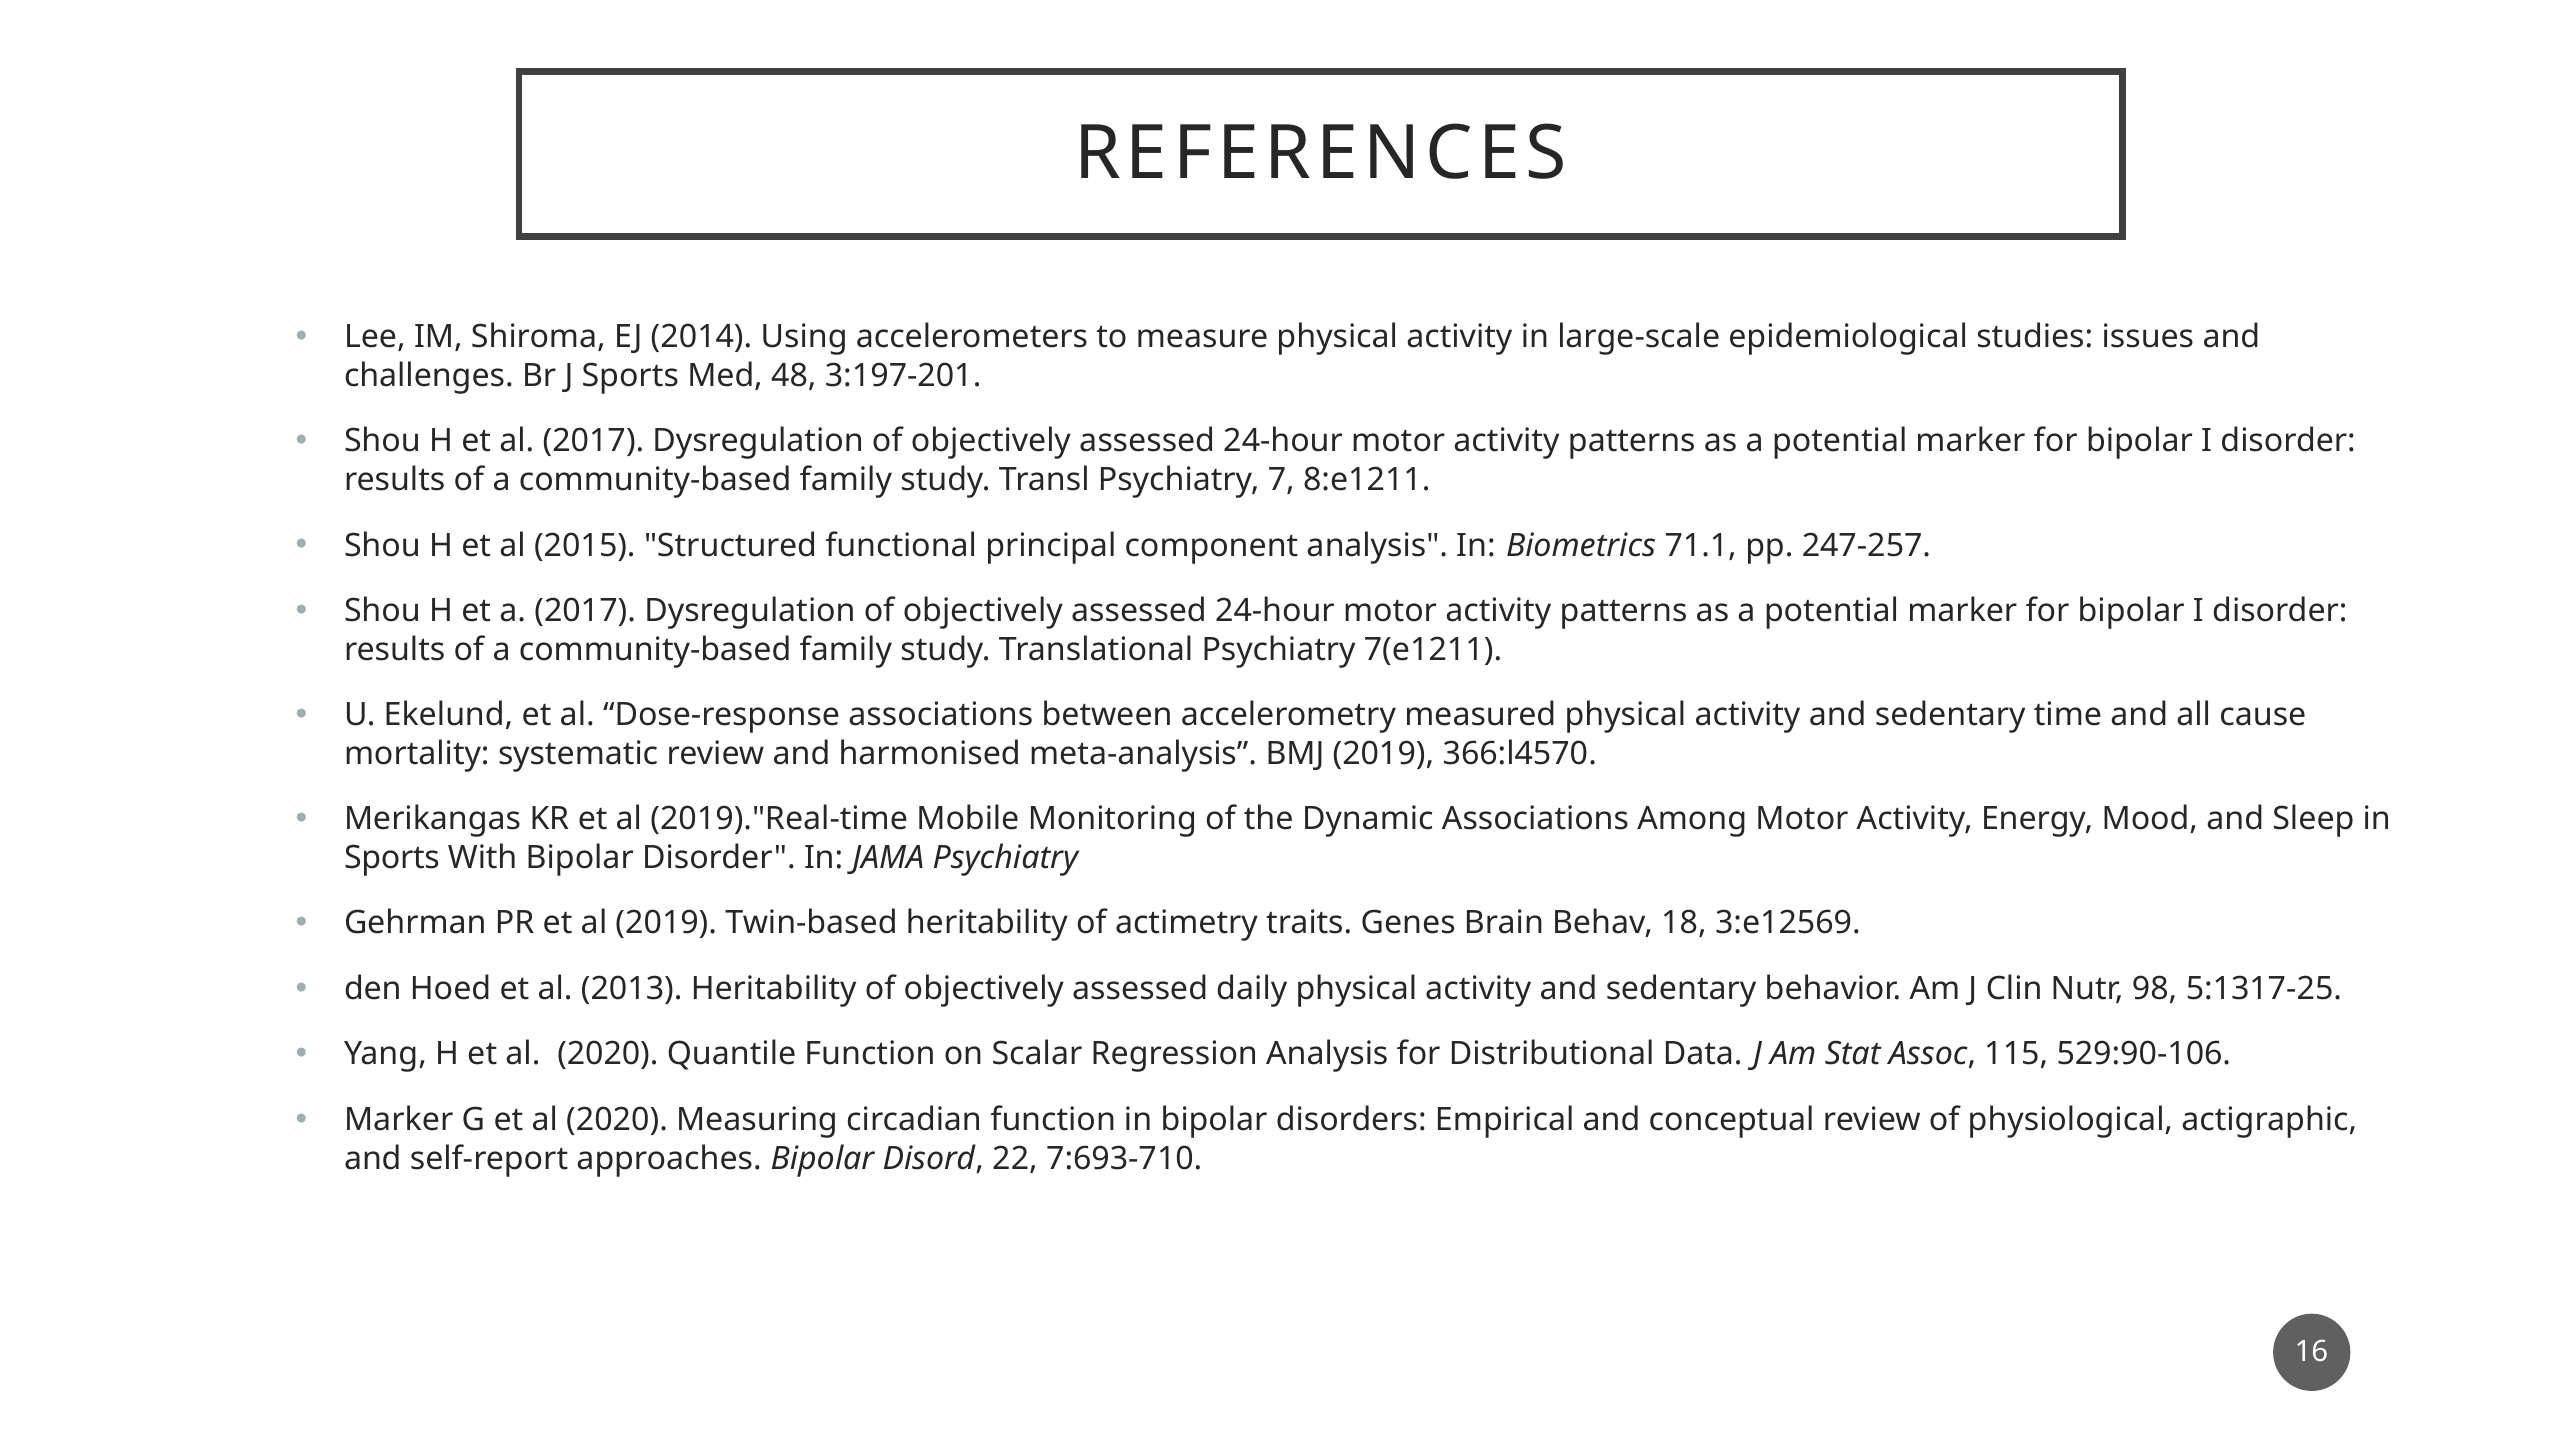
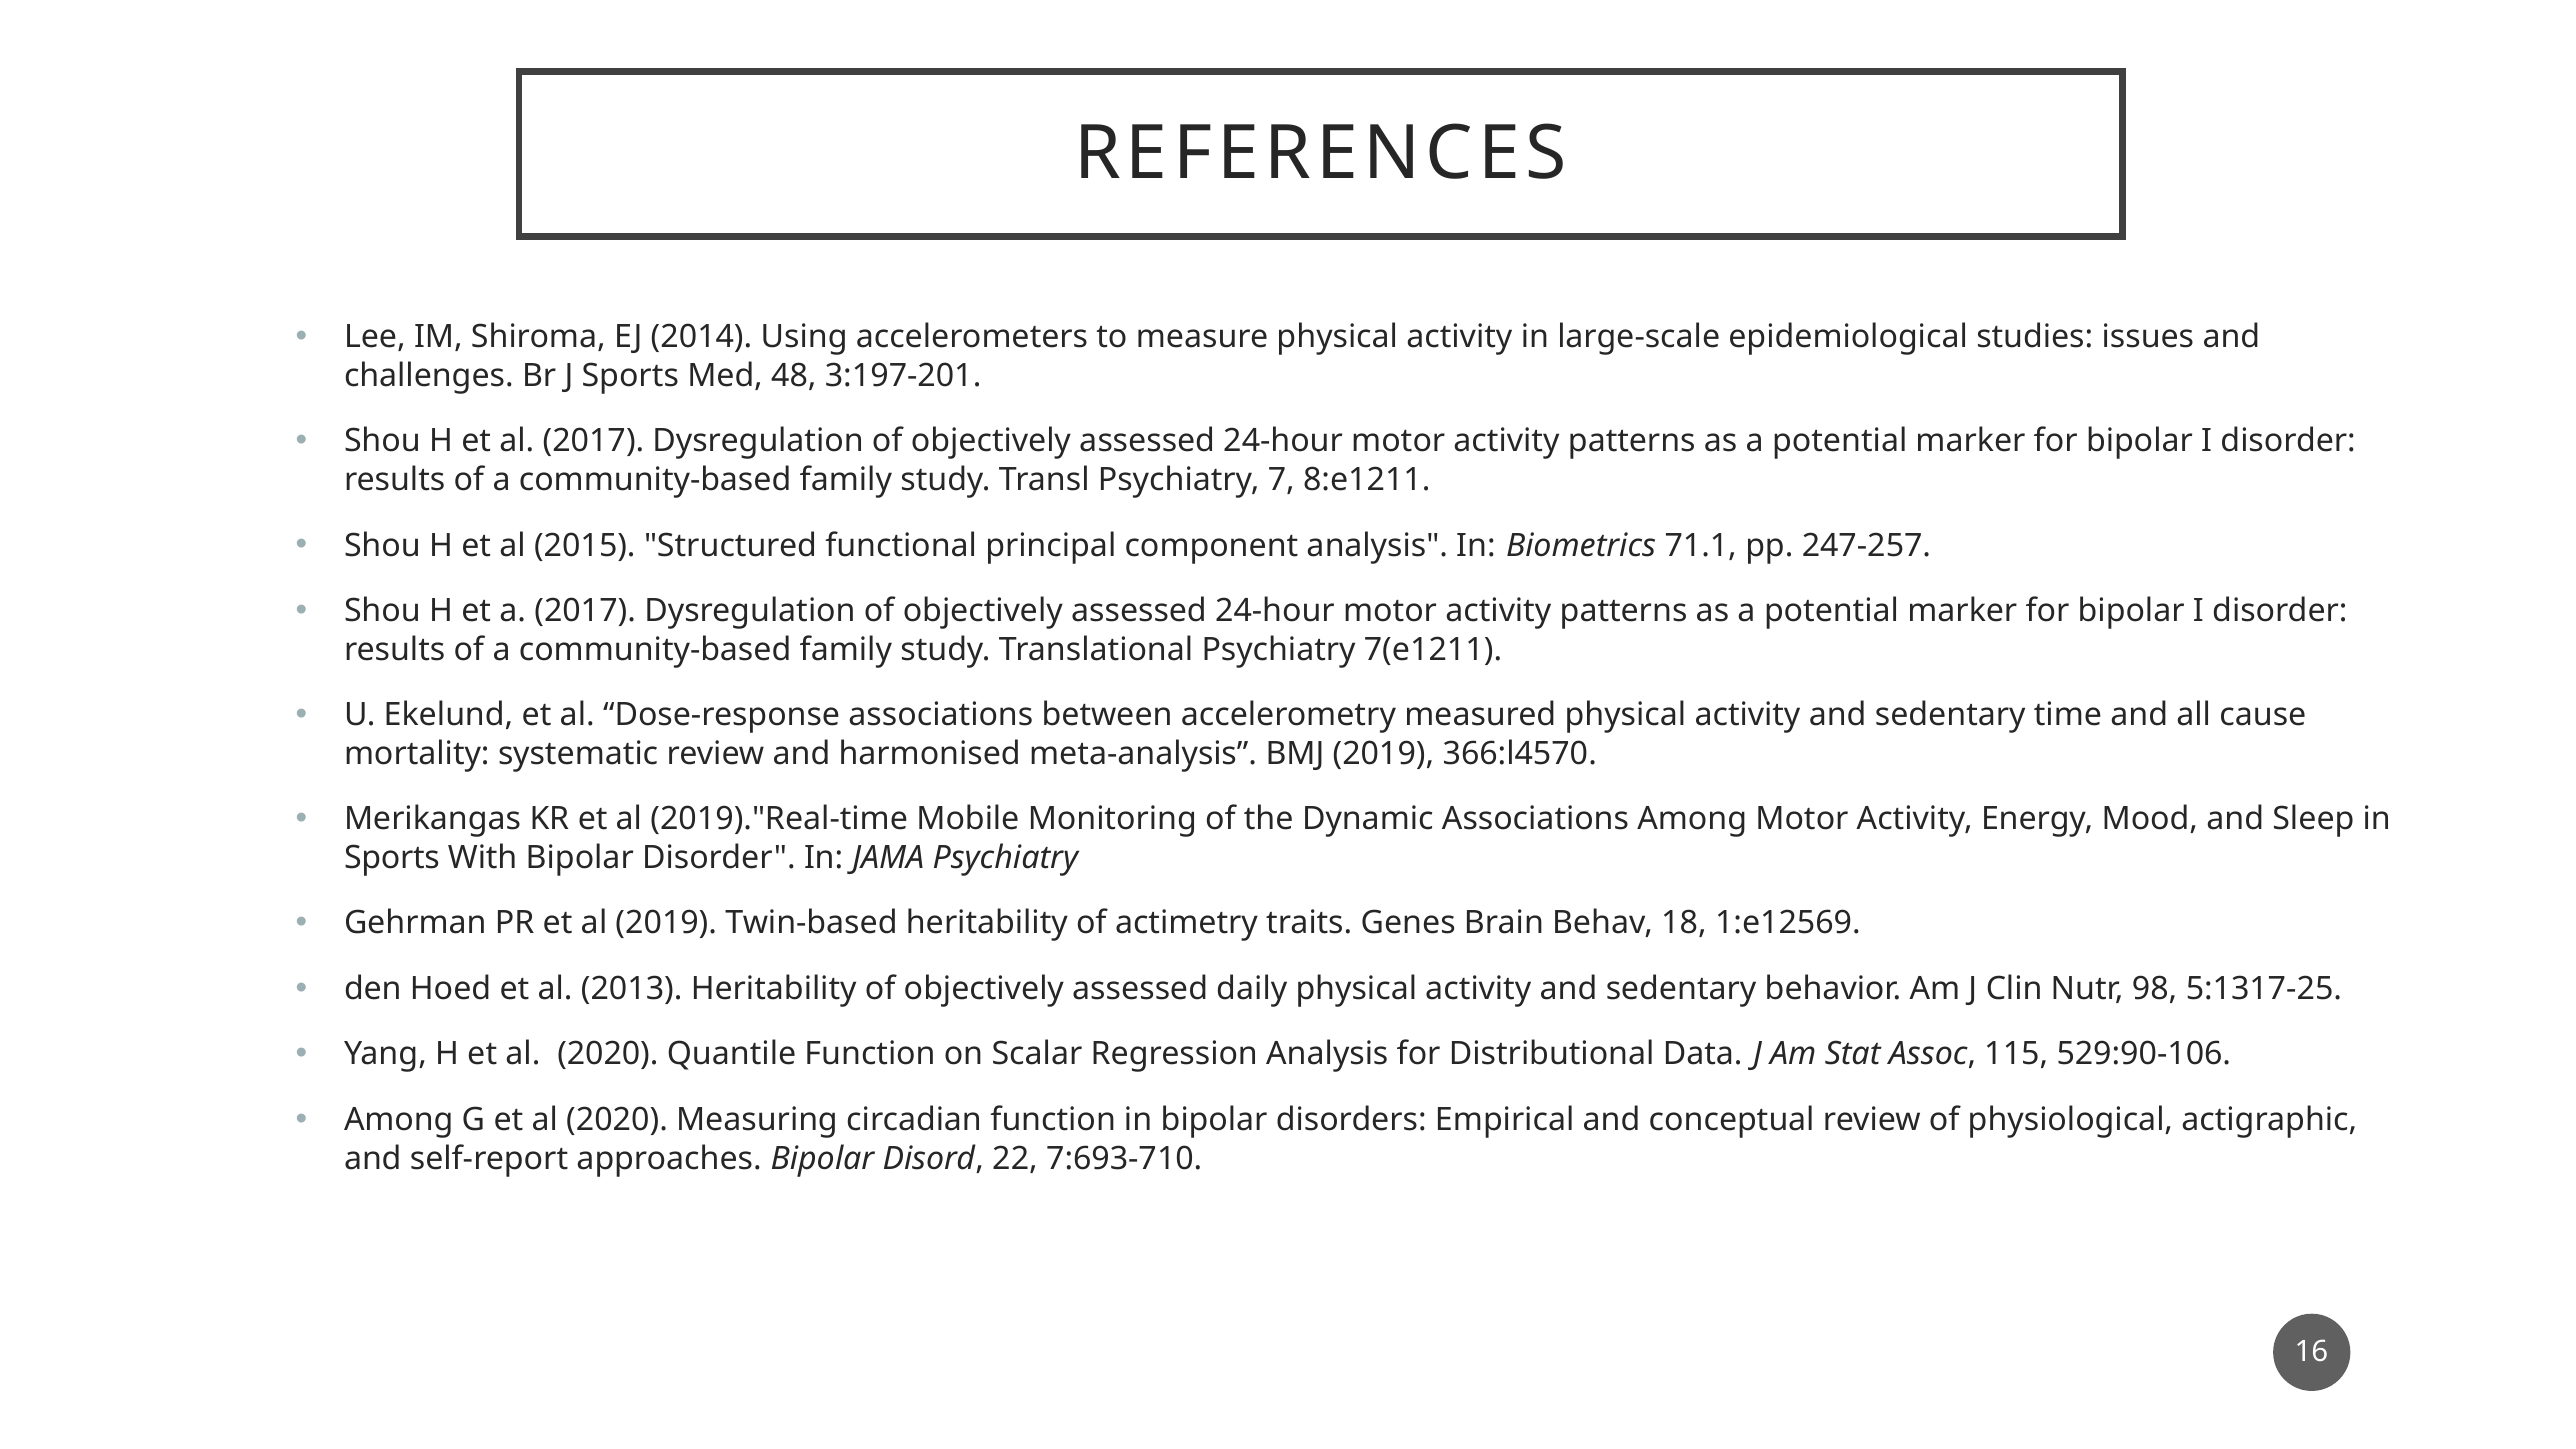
3:e12569: 3:e12569 -> 1:e12569 (1788, 923)
Marker: Marker -> Among (399, 1120)
